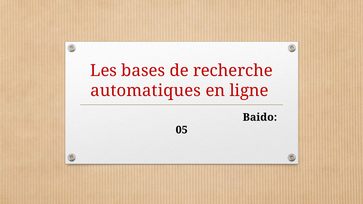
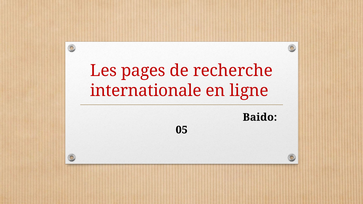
bases: bases -> pages (143, 71)
automatiques: automatiques -> internationale (146, 91)
